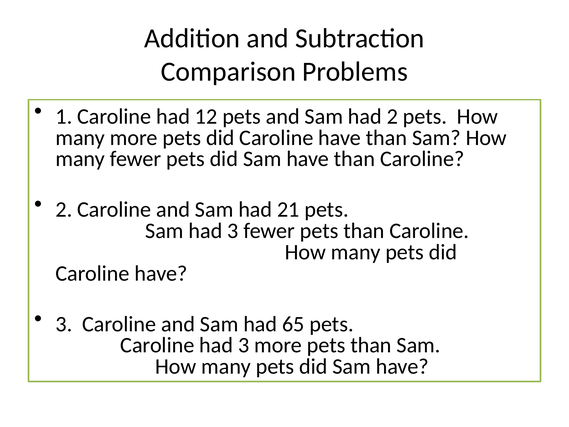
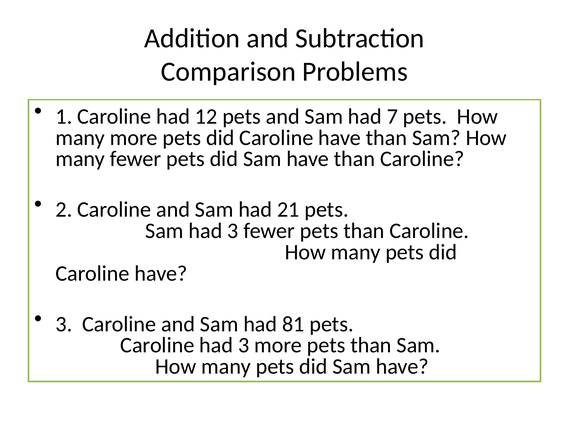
had 2: 2 -> 7 (392, 116)
65: 65 -> 81 (293, 324)
